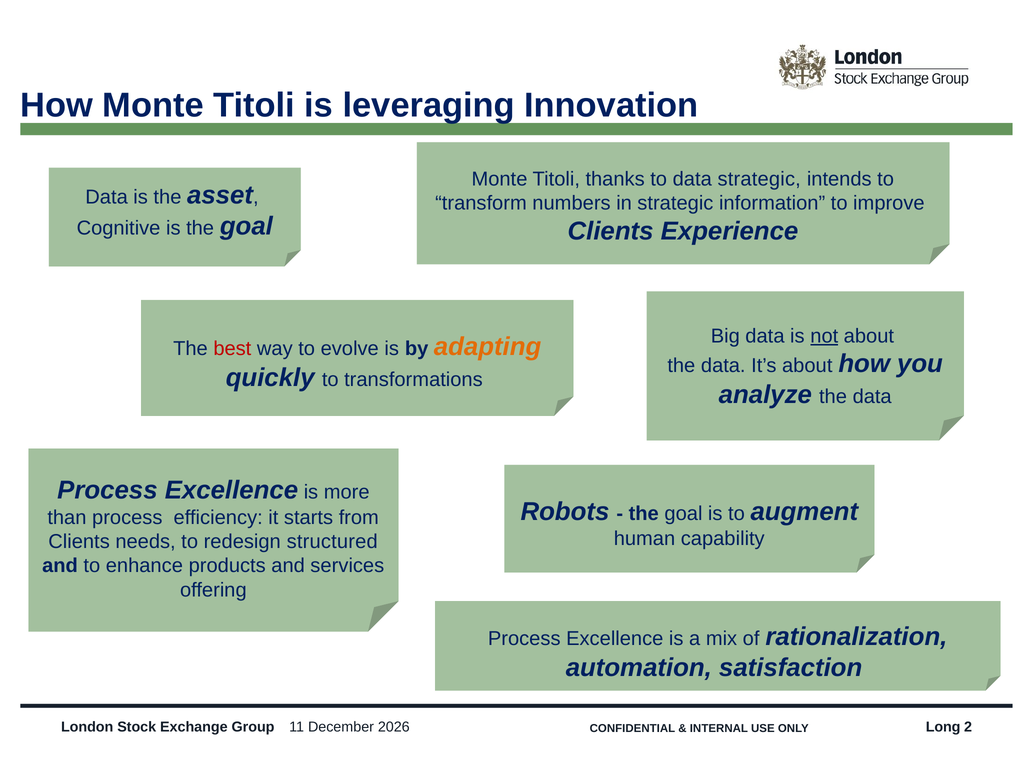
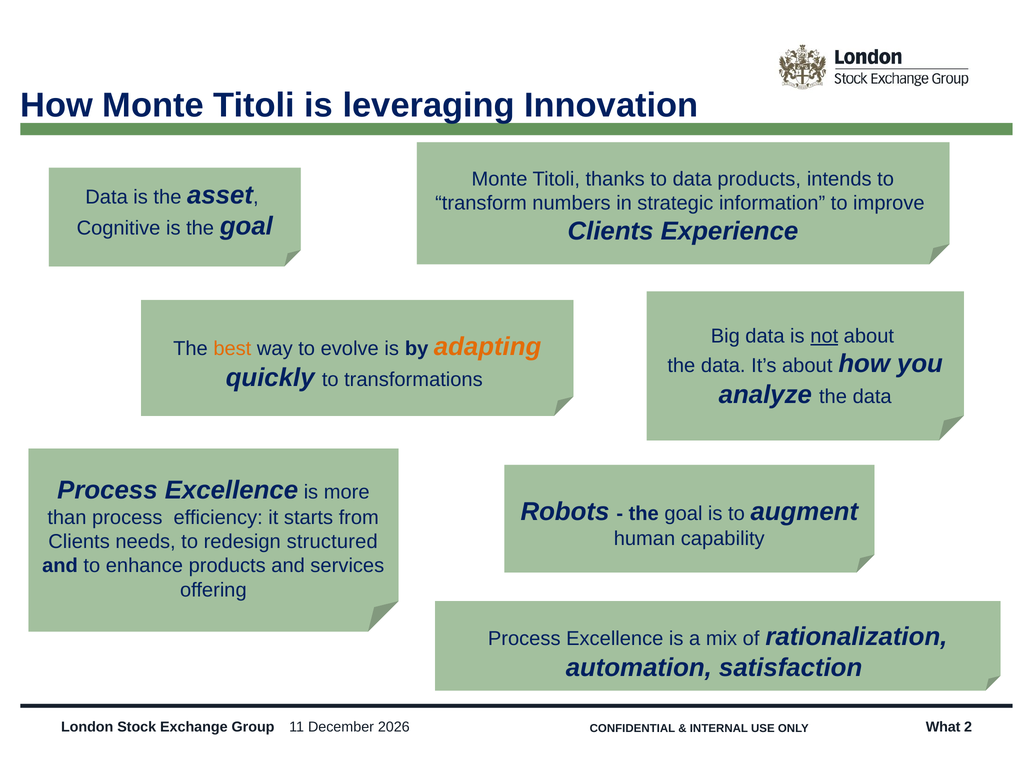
data strategic: strategic -> products (759, 179)
best colour: red -> orange (232, 348)
Long: Long -> What (943, 727)
